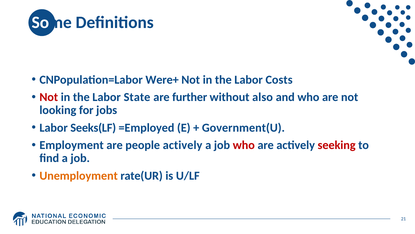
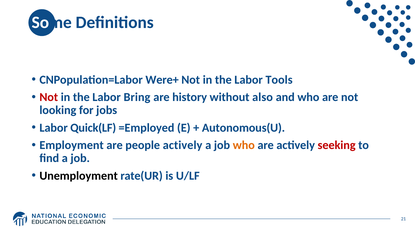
Costs: Costs -> Tools (279, 80)
State: State -> Bring (137, 97)
further: further -> history (190, 97)
Seeks(LF: Seeks(LF -> Quick(LF (93, 127)
Government(U: Government(U -> Autonomous(U (243, 127)
who colour: red -> orange (244, 145)
Unemployment colour: orange -> black (79, 175)
